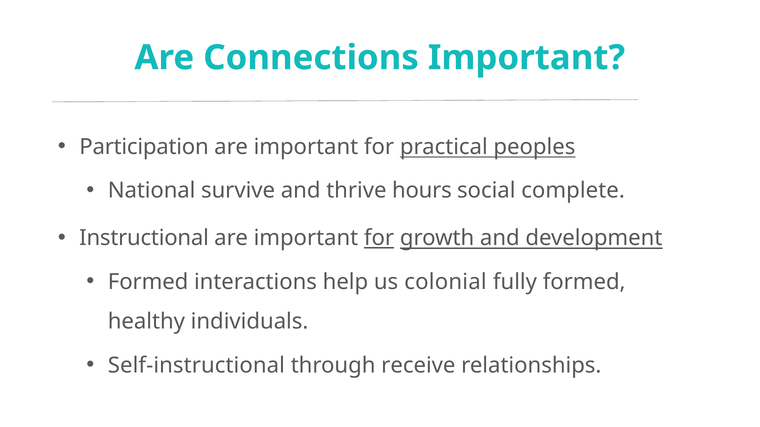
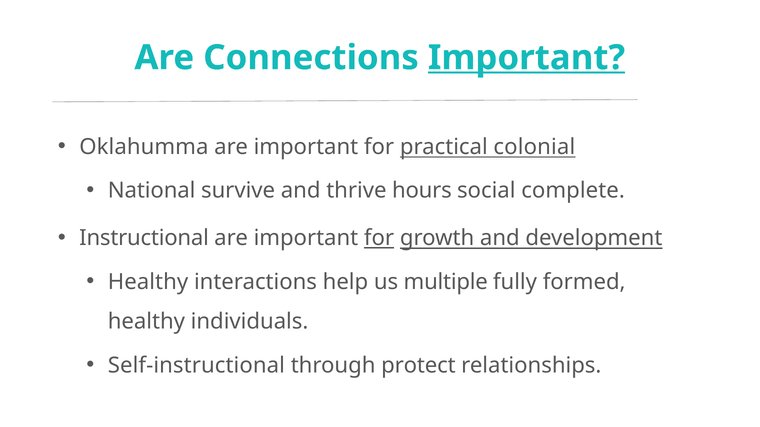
Important underline: none -> present (526, 58)
Participation: Participation -> Oklahumma (144, 147)
peoples: peoples -> colonial (534, 147)
Formed: Formed -> Healthy (148, 282)
colonial: colonial -> multiple (446, 282)
receive: receive -> protect (418, 366)
